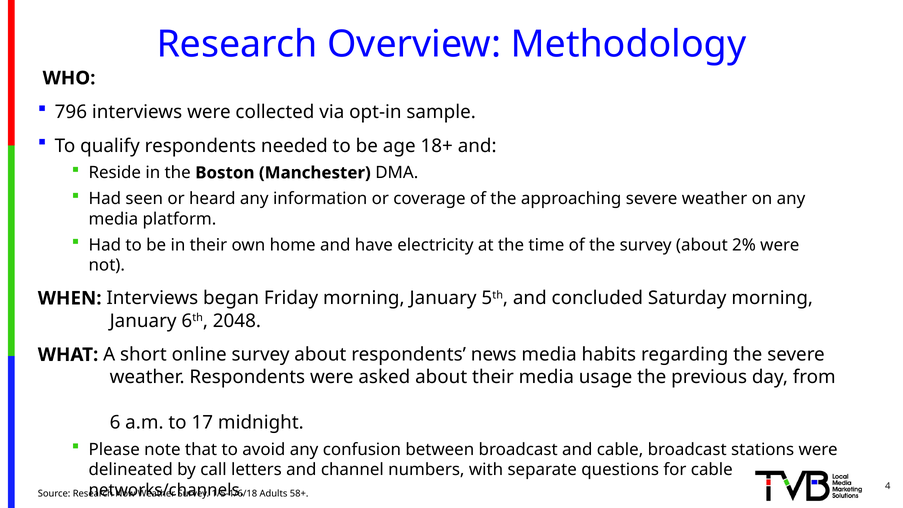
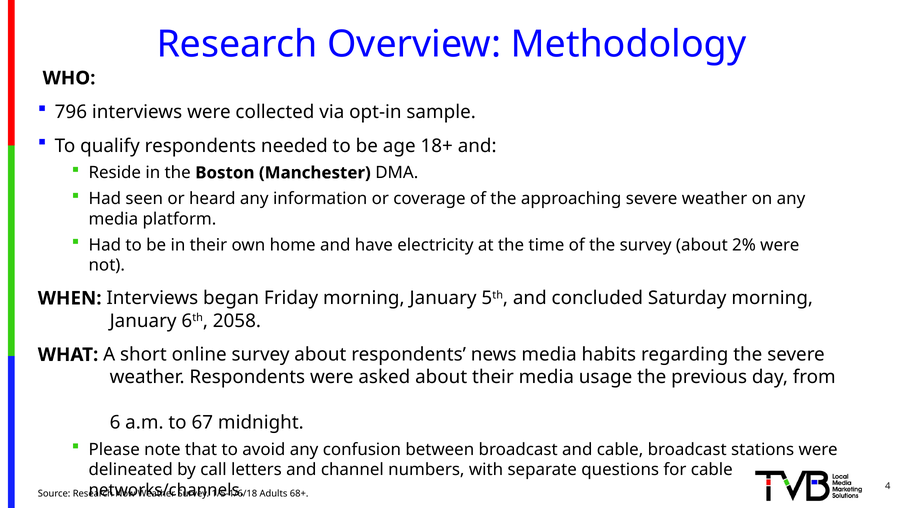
2048: 2048 -> 2058 (237, 321)
17: 17 -> 67 (202, 422)
58+: 58+ -> 68+ (299, 494)
